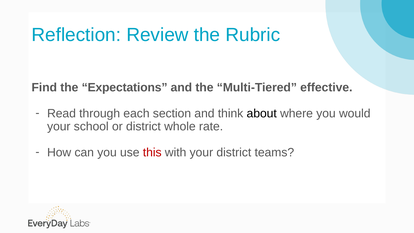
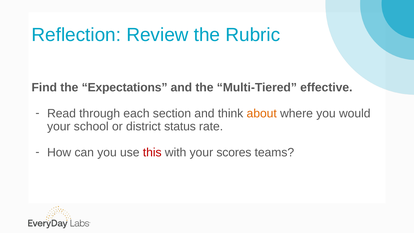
about colour: black -> orange (262, 113)
whole: whole -> status (180, 126)
your district: district -> scores (234, 152)
